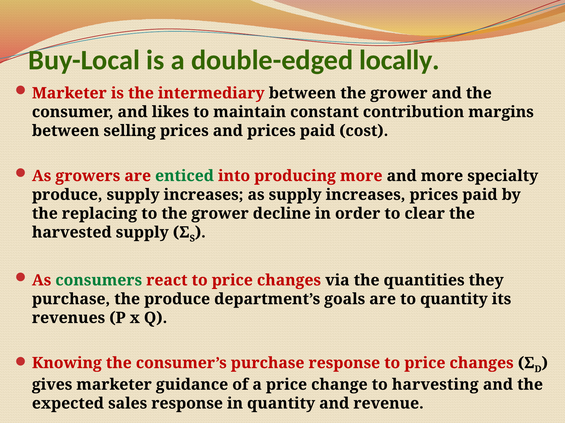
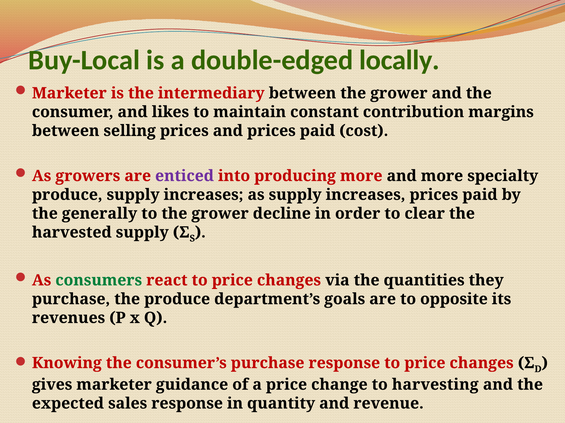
enticed colour: green -> purple (185, 176)
replacing: replacing -> generally (99, 214)
to quantity: quantity -> opposite (454, 300)
